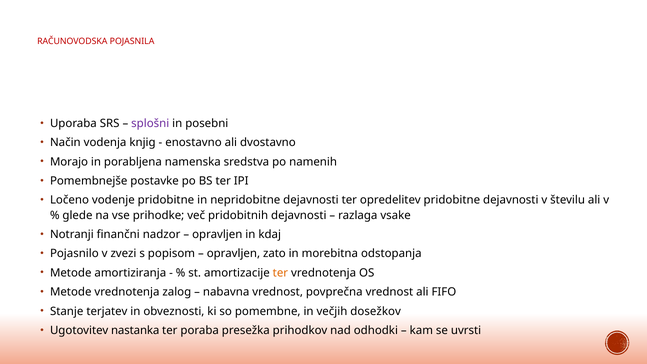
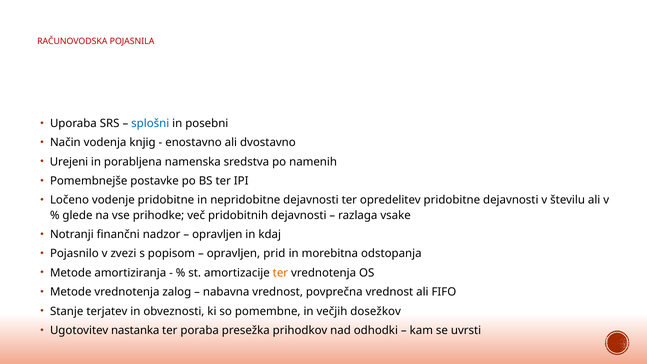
splošni colour: purple -> blue (150, 123)
Morajo: Morajo -> Urejeni (69, 162)
zato: zato -> prid (274, 254)
